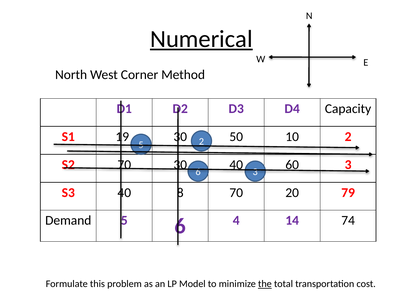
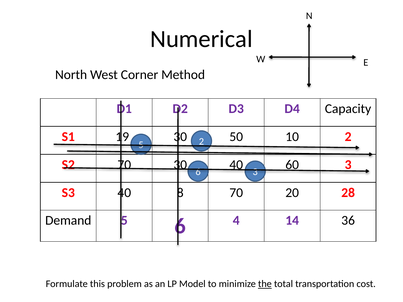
Numerical underline: present -> none (201, 39)
79: 79 -> 28 (348, 193)
74: 74 -> 36 (348, 221)
